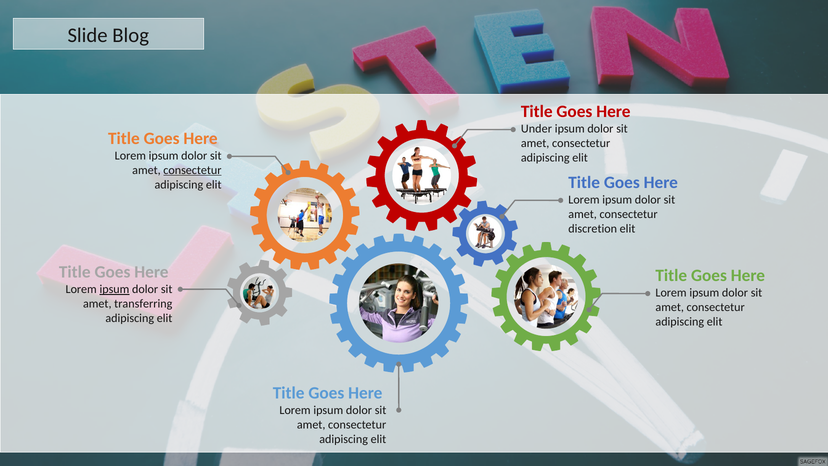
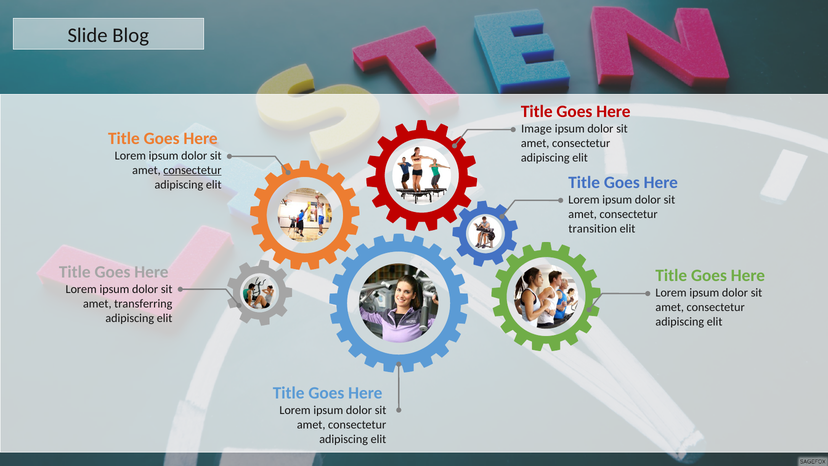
Under: Under -> Image (536, 129)
discretion: discretion -> transition (593, 229)
ipsum underline: present -> none (114, 289)
